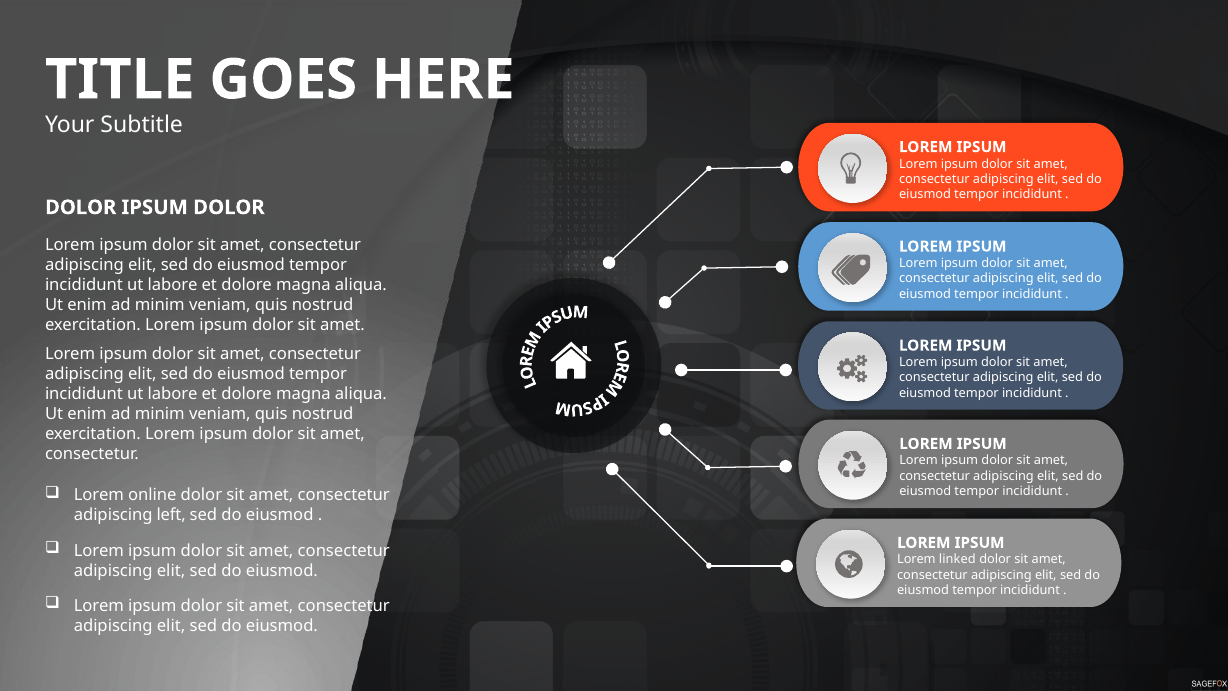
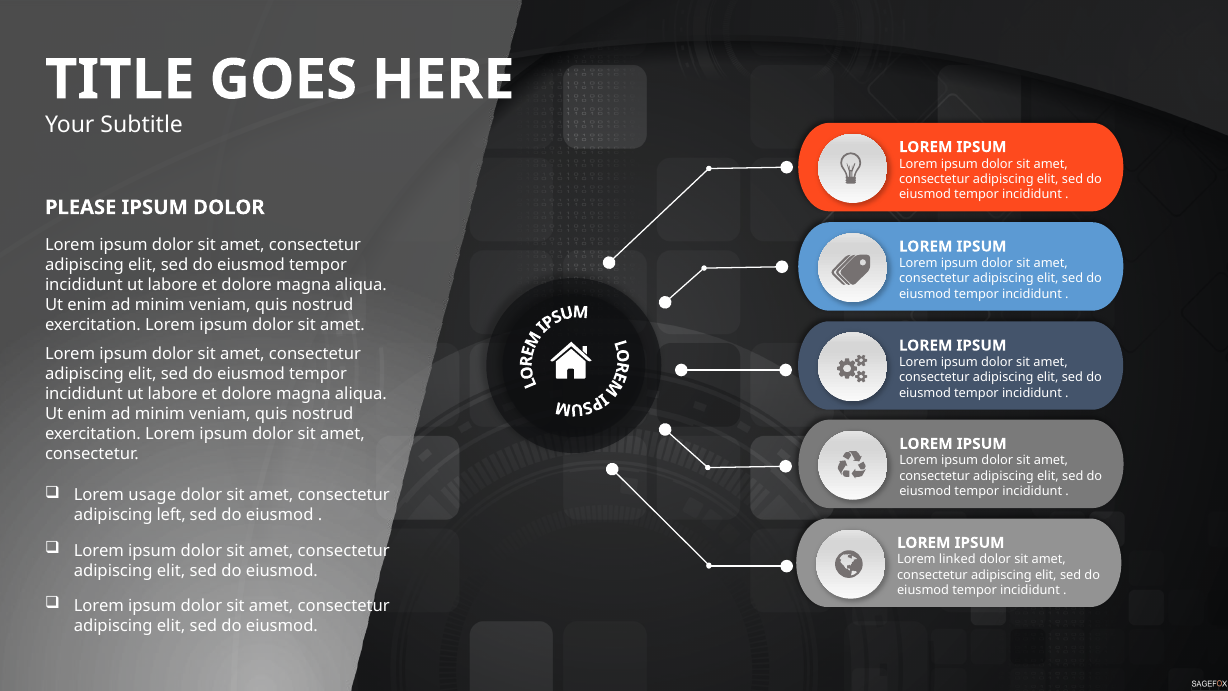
DOLOR: DOLOR -> PLEASE (81, 207)
online: online -> usage (152, 495)
